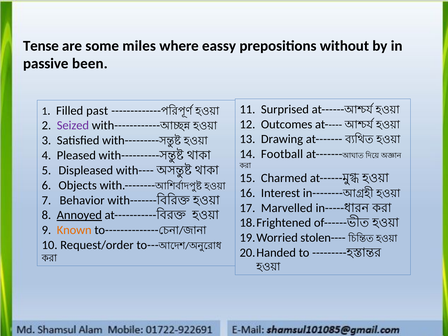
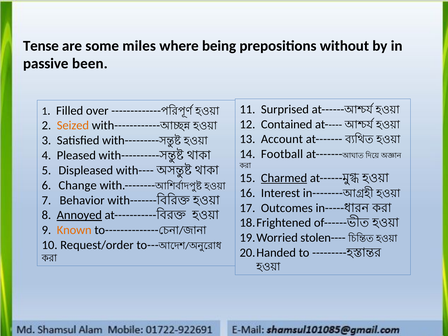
eassy: eassy -> being (219, 46)
past: past -> over (97, 111)
Outcomes: Outcomes -> Contained (287, 124)
Seized colour: purple -> orange (73, 126)
Drawing: Drawing -> Account (282, 139)
Charmed underline: none -> present (284, 178)
Objects: Objects -> Change (78, 185)
Marvelled: Marvelled -> Outcomes (287, 208)
